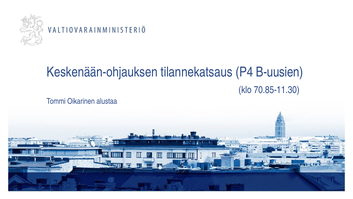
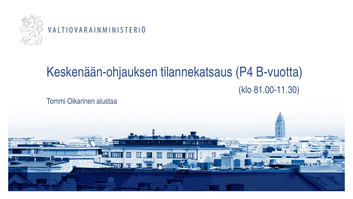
B-uusien: B-uusien -> B-vuotta (279, 72)
70.85-11.30: 70.85-11.30 -> 81.00-11.30 (277, 90)
